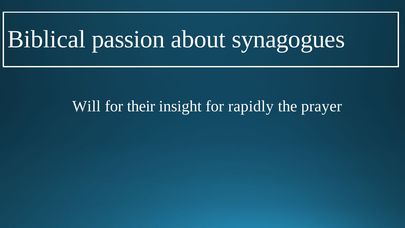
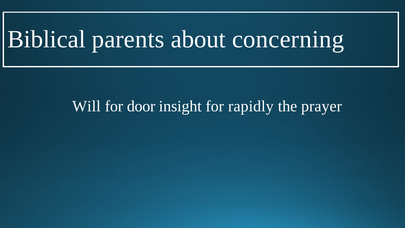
passion: passion -> parents (128, 39)
synagogues: synagogues -> concerning (288, 39)
their: their -> door (141, 106)
